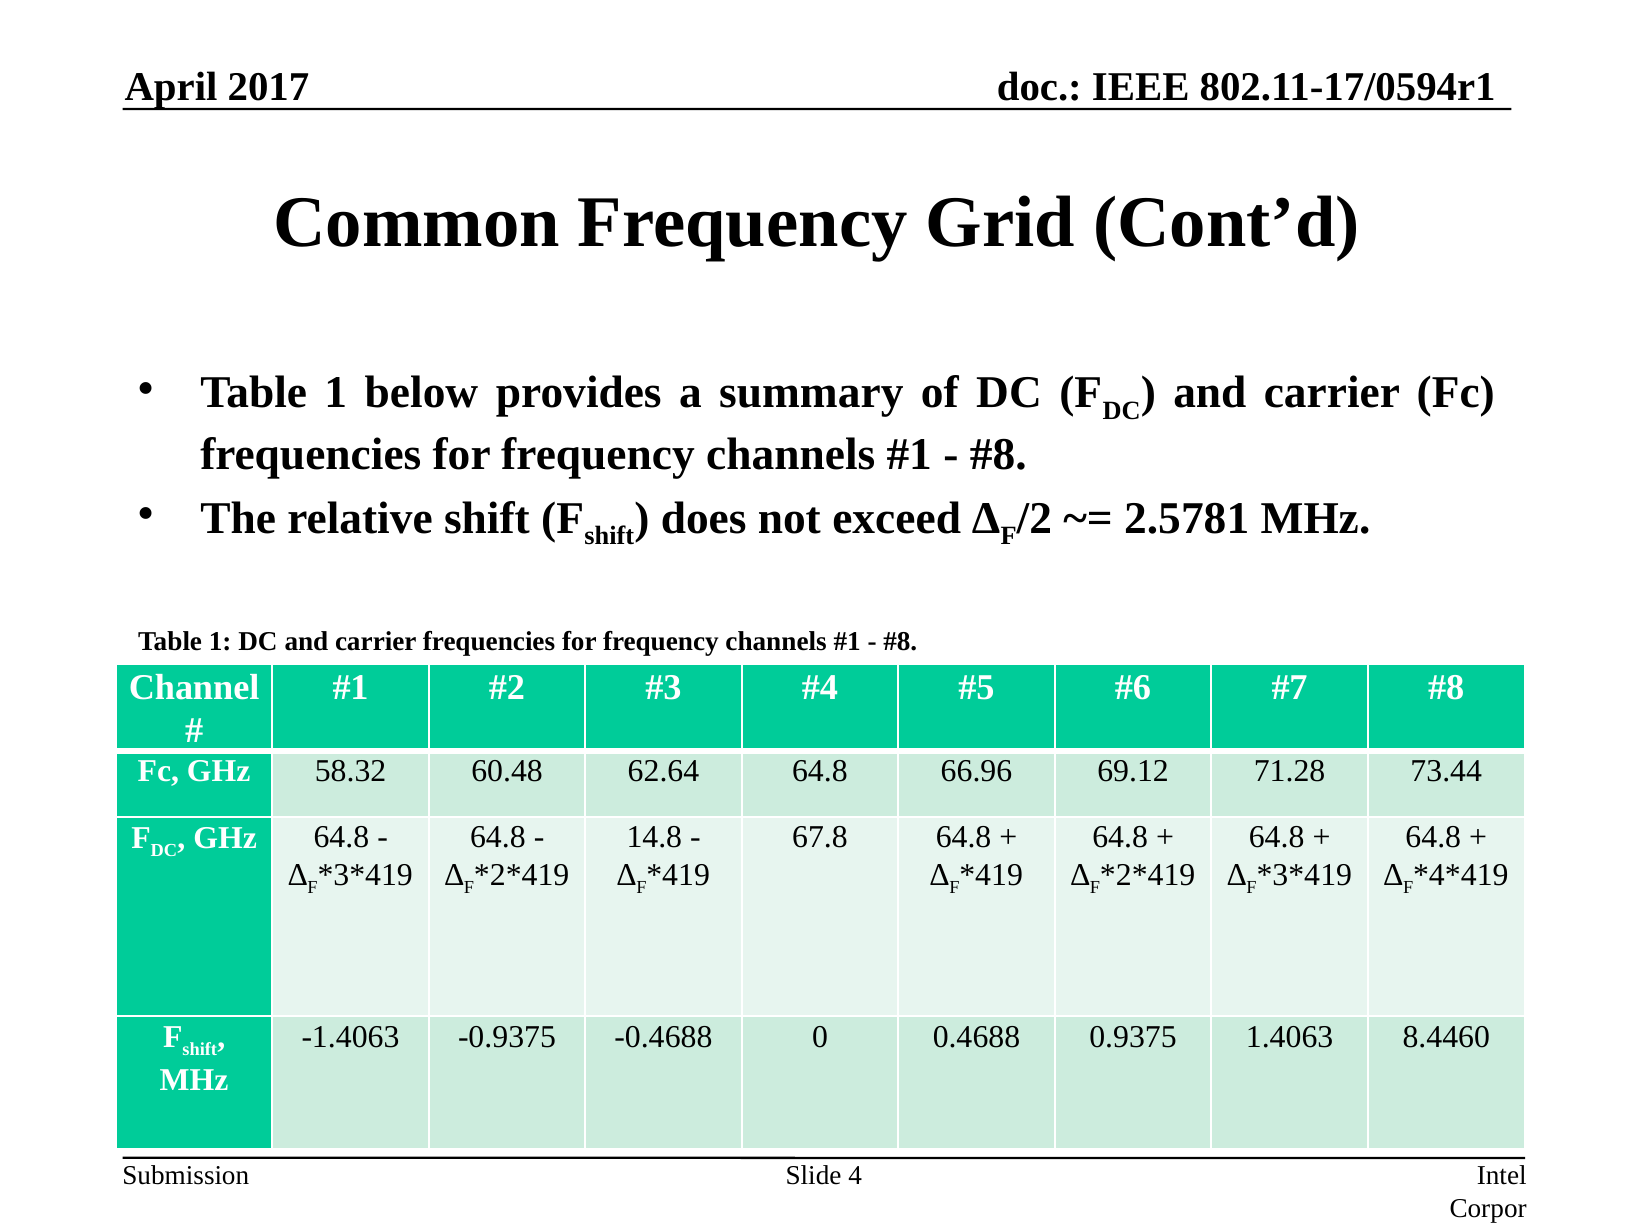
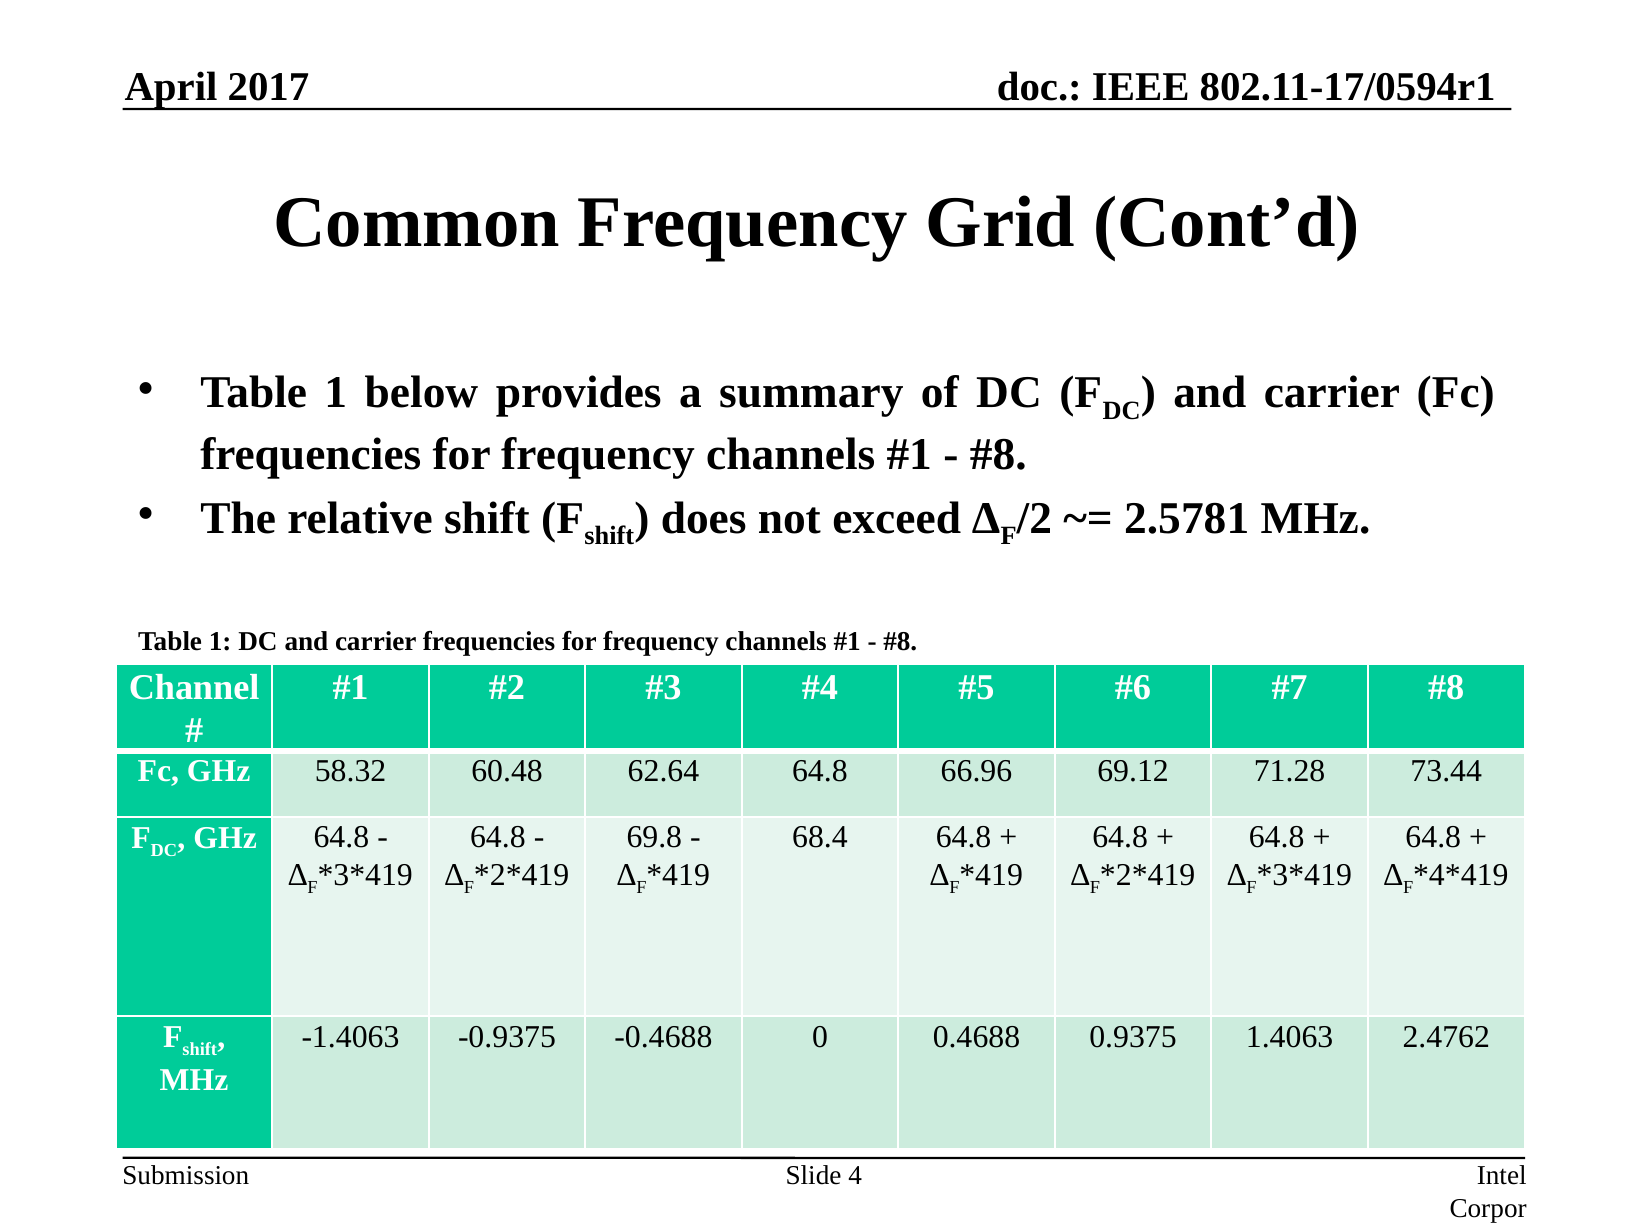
14.8: 14.8 -> 69.8 (654, 837)
67.8: 67.8 -> 68.4 (820, 837)
8.4460: 8.4460 -> 2.4762 (1446, 1036)
